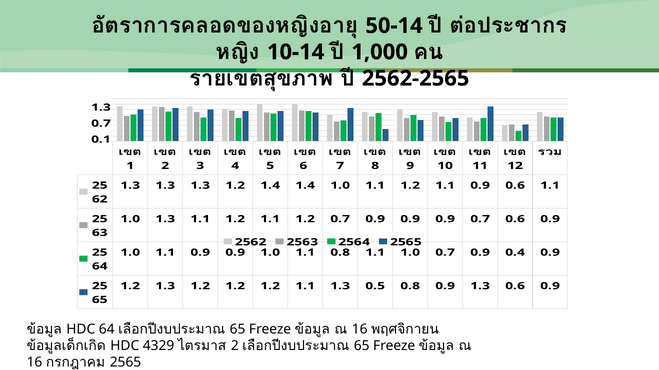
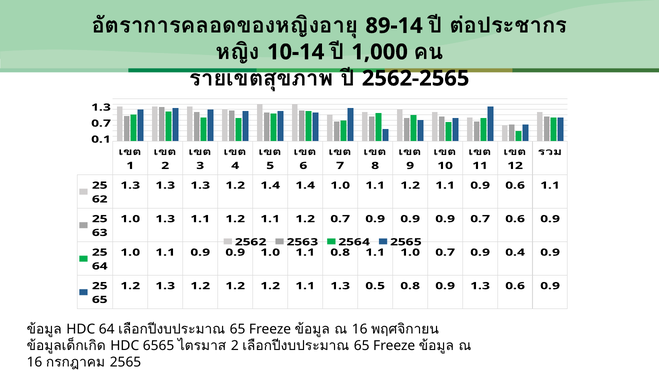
50-14: 50-14 -> 89-14 (394, 26)
4329: 4329 -> 6565 (159, 347)
